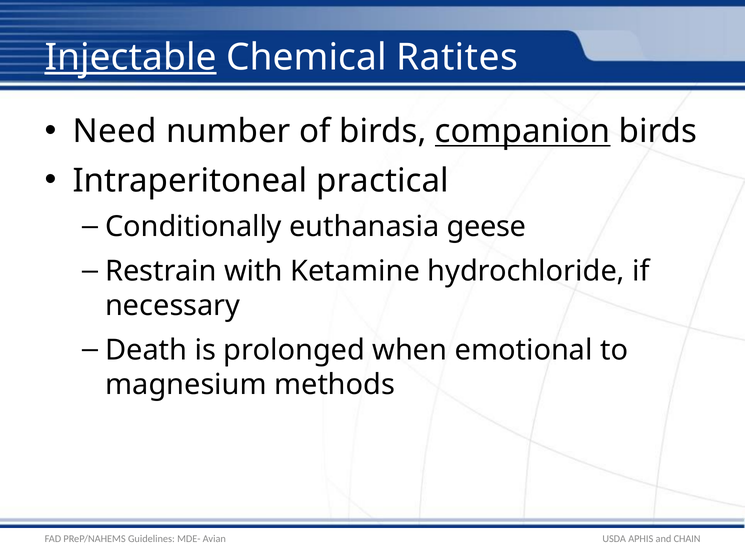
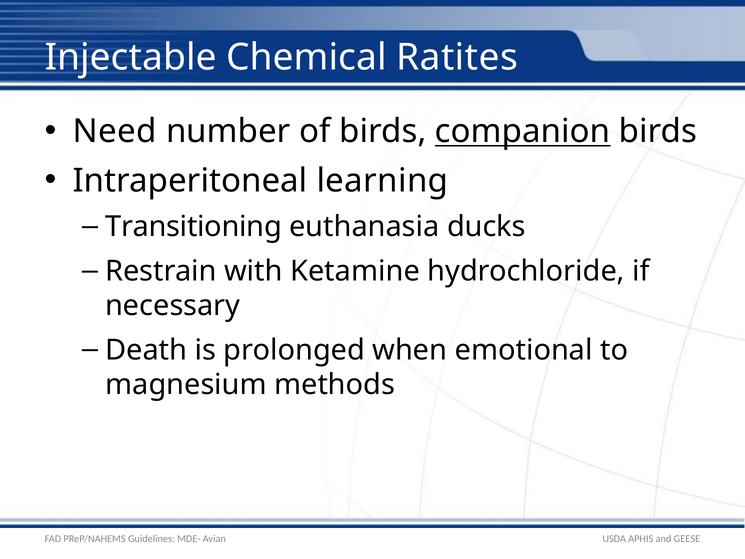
Injectable underline: present -> none (131, 57)
practical: practical -> learning (382, 181)
Conditionally: Conditionally -> Transitioning (194, 227)
geese: geese -> ducks (486, 227)
CHAIN: CHAIN -> GEESE (687, 538)
